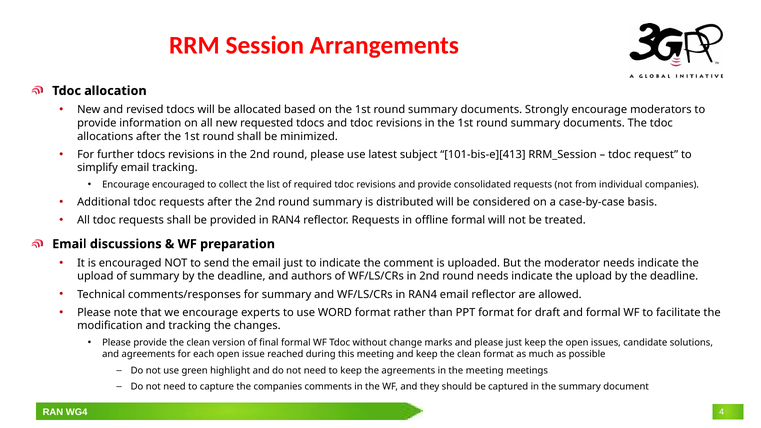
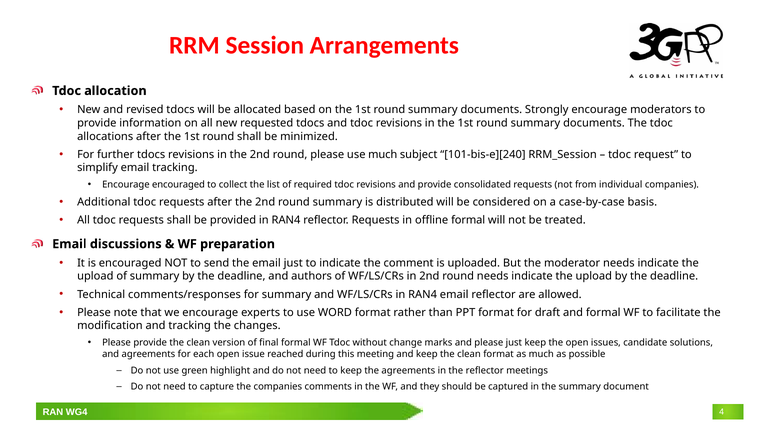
use latest: latest -> much (383, 154)
101-bis-e][413: 101-bis-e][413 -> 101-bis-e][240 (483, 154)
the meeting: meeting -> reflector (485, 370)
